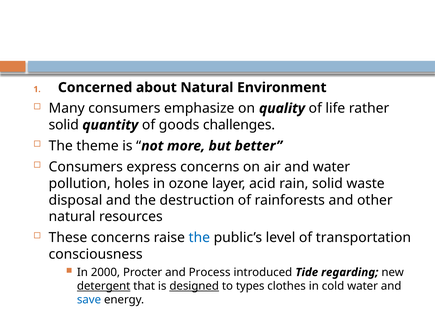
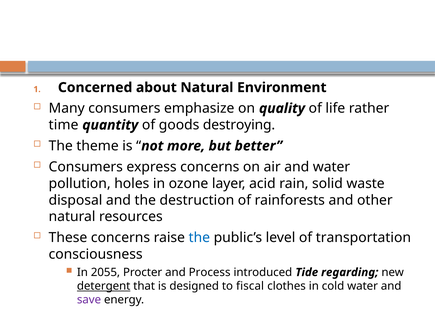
solid: solid -> time (64, 125)
challenges: challenges -> destroying (239, 125)
2000: 2000 -> 2055 (105, 273)
designed underline: present -> none (194, 286)
types: types -> fiscal (250, 286)
save colour: blue -> purple (89, 300)
